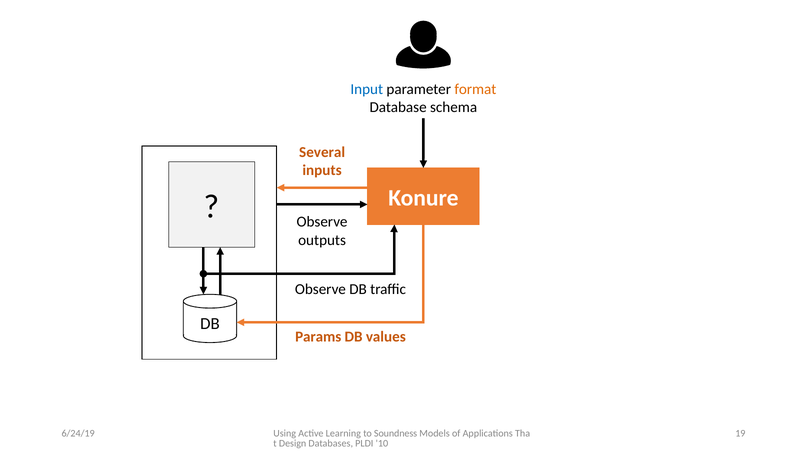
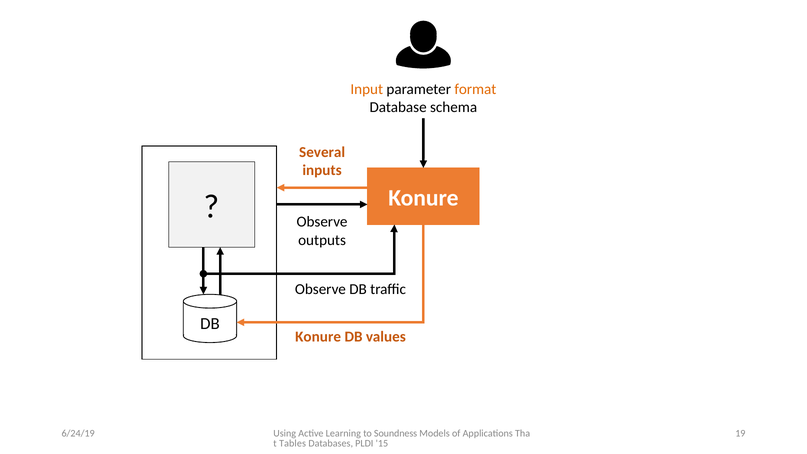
Input colour: blue -> orange (367, 89)
Params: Params -> Konure (318, 337)
Design: Design -> Tables (293, 443)
10: 10 -> 15 (382, 443)
